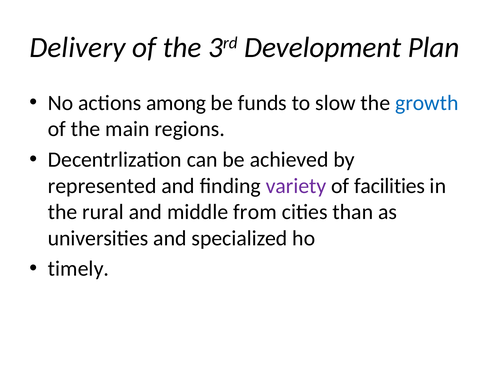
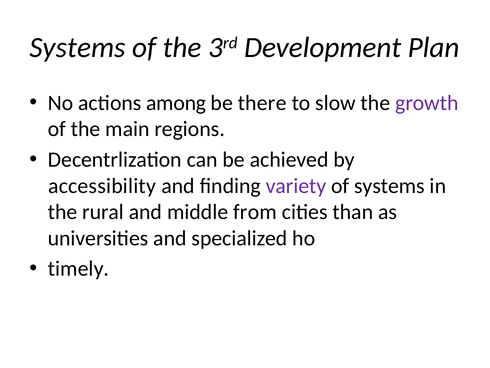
Delivery: Delivery -> Systems (77, 47)
funds: funds -> there (262, 103)
growth colour: blue -> purple (427, 103)
represented: represented -> accessibility (102, 186)
of facilities: facilities -> systems (389, 186)
